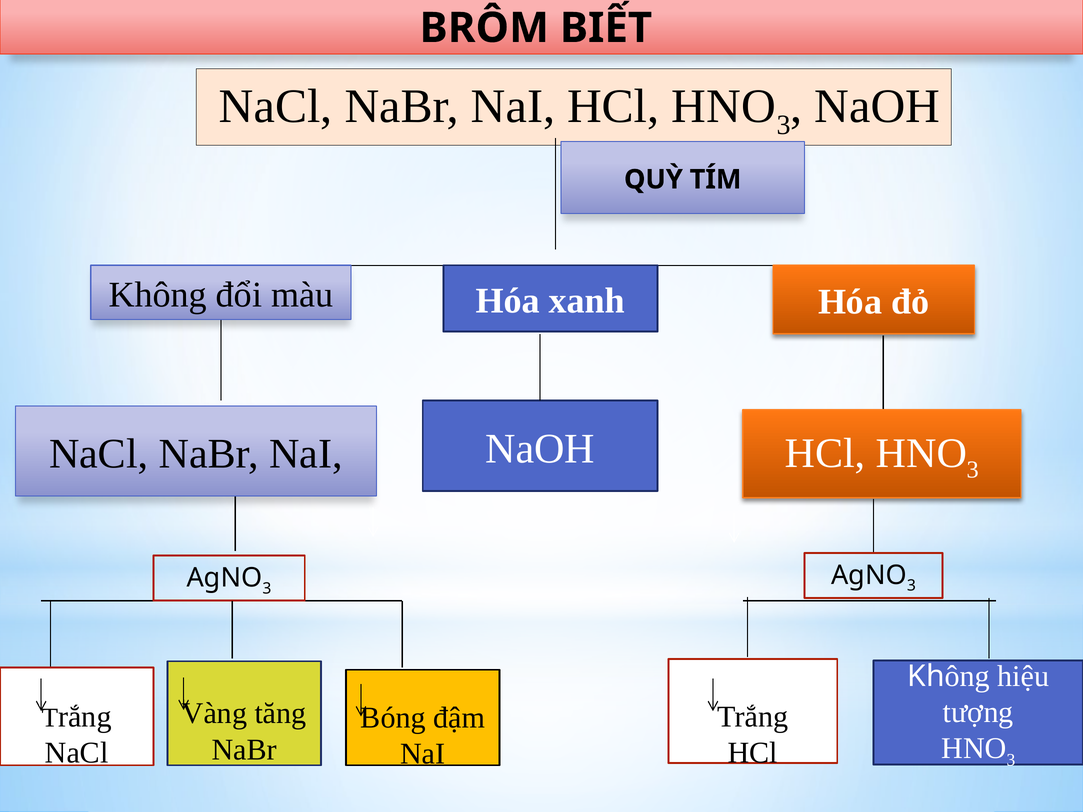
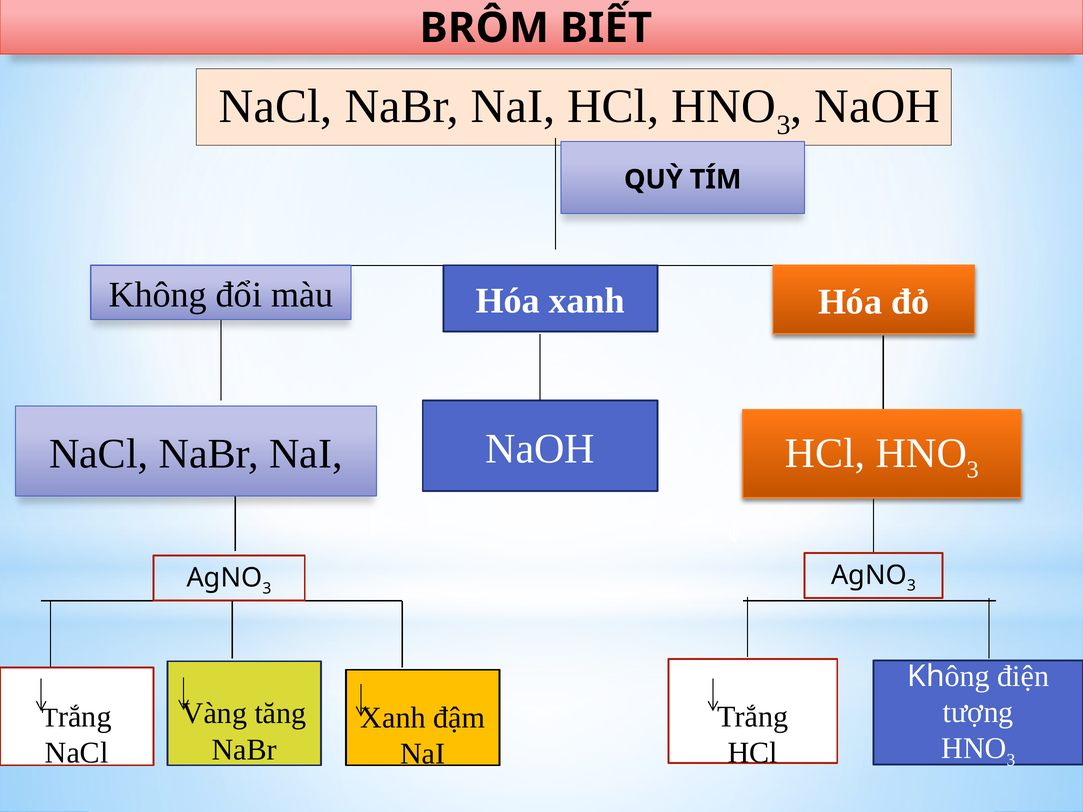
hiệu: hiệu -> điện (1023, 676)
Bóng: Bóng -> Xanh (393, 718)
